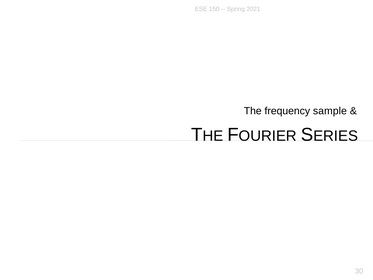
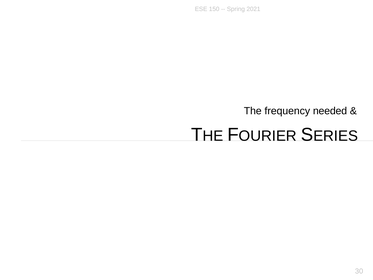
sample: sample -> needed (330, 111)
